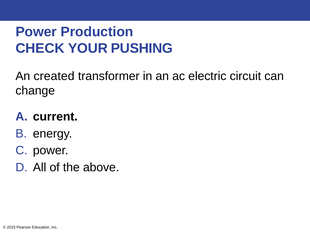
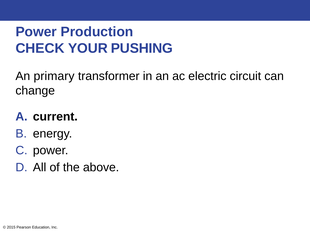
created: created -> primary (54, 76)
